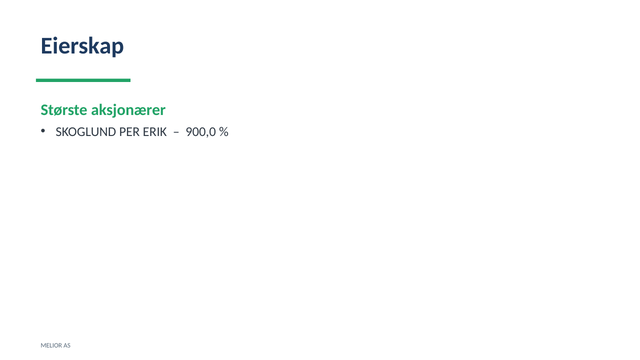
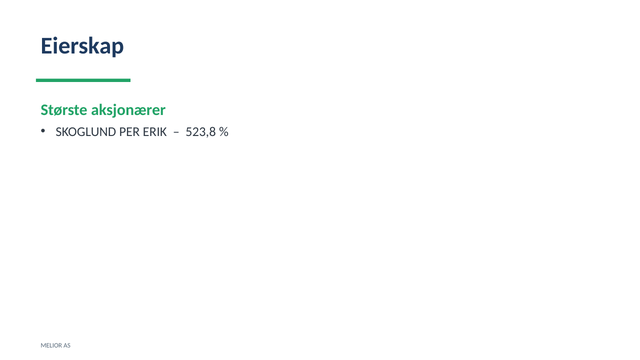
900,0: 900,0 -> 523,8 (201, 132)
